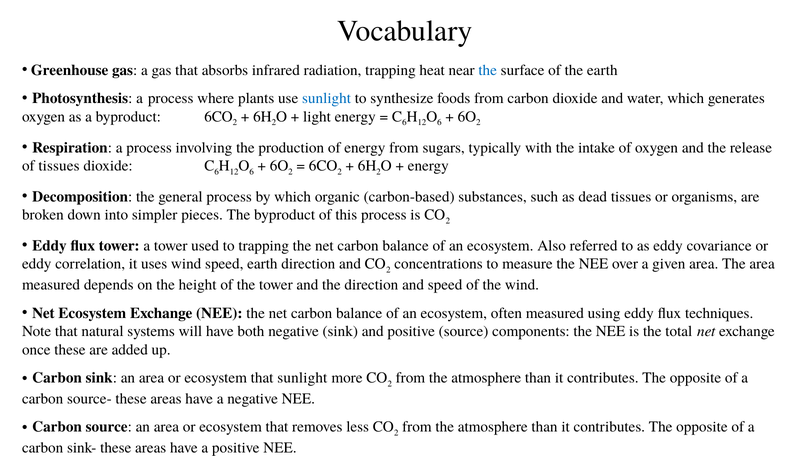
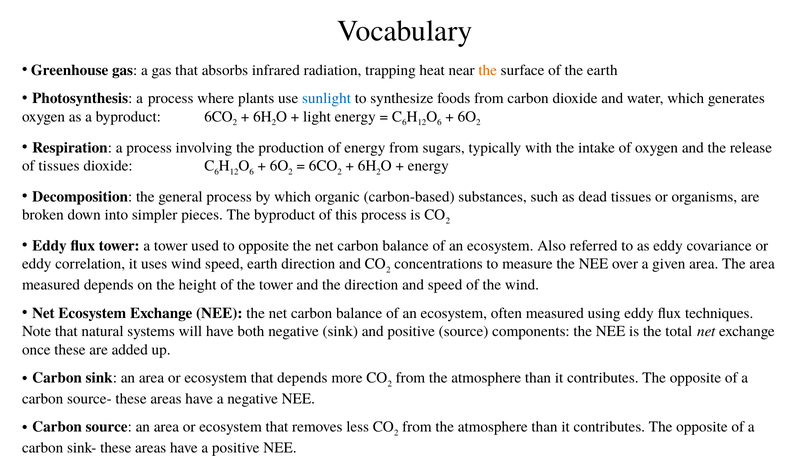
the colour: blue -> orange (488, 70)
to trapping: trapping -> opposite (264, 245)
that sunlight: sunlight -> depends (302, 378)
